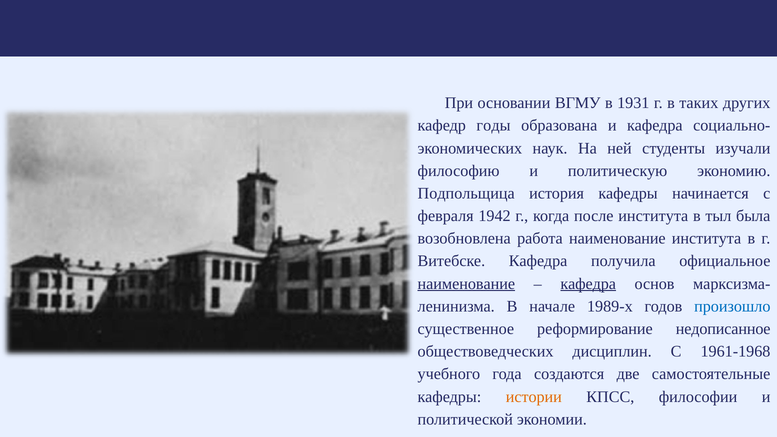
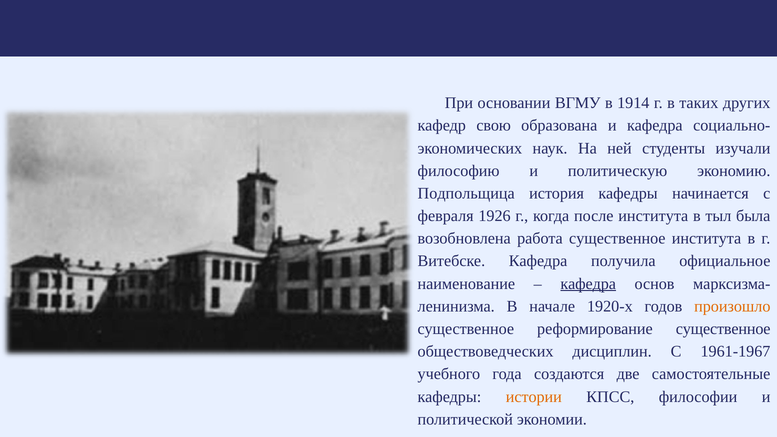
1931: 1931 -> 1914 (633, 103)
годы: годы -> свою (494, 126)
1942: 1942 -> 1926 (495, 216)
работа наименование: наименование -> существенное (617, 239)
наименование underline: present -> none (466, 284)
1989-х: 1989-х -> 1920-х (610, 306)
произошло colour: blue -> orange (732, 306)
реформирование недописанное: недописанное -> существенное (723, 329)
1961-1968: 1961-1968 -> 1961-1967 (735, 352)
